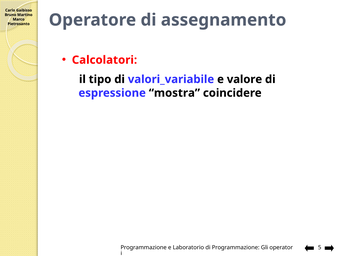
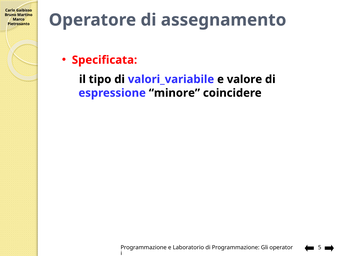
Calcolatori: Calcolatori -> Specificata (105, 60)
mostra: mostra -> minore (174, 93)
